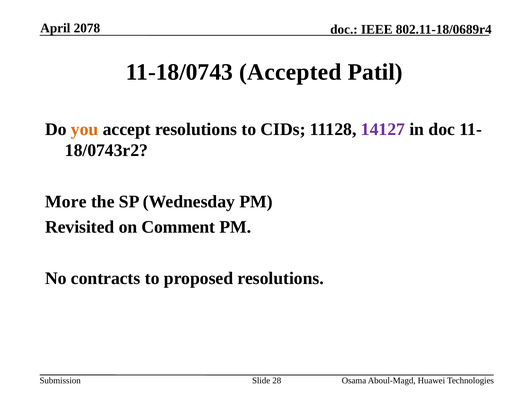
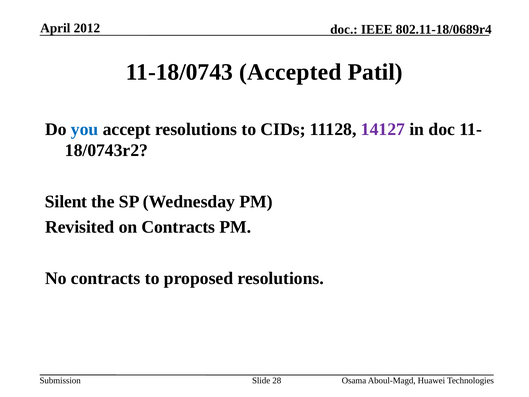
2078: 2078 -> 2012 (87, 28)
you colour: orange -> blue (85, 129)
More: More -> Silent (66, 201)
on Comment: Comment -> Contracts (178, 227)
